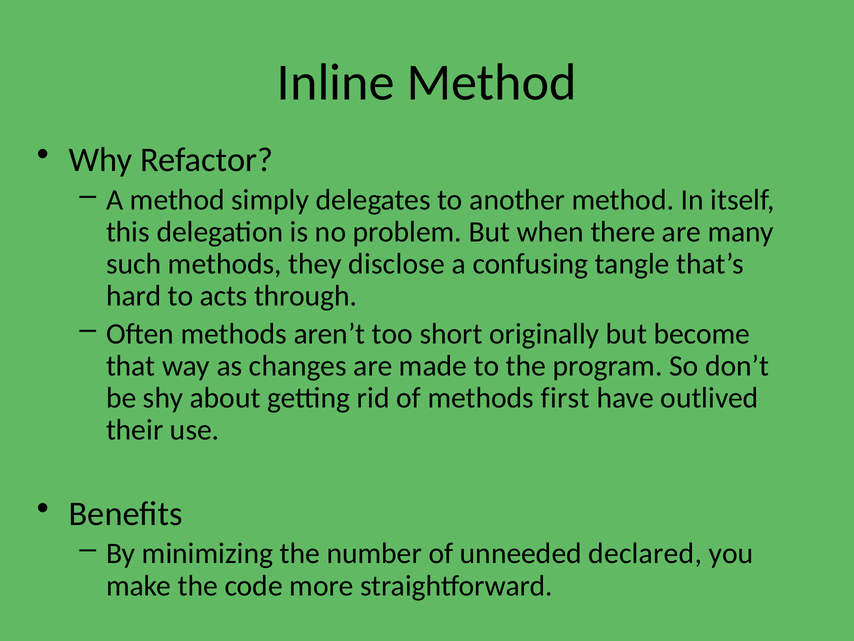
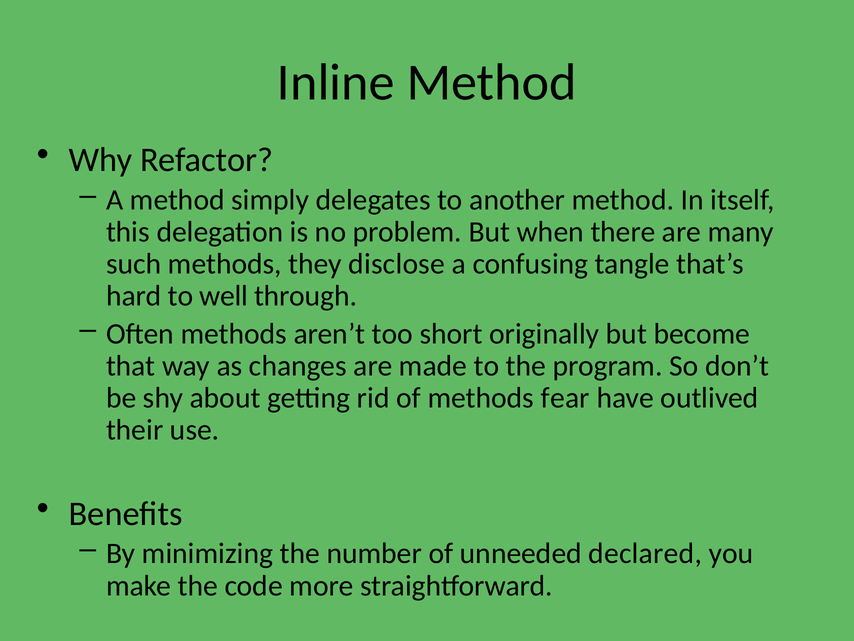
acts: acts -> well (224, 296)
first: first -> fear (565, 398)
